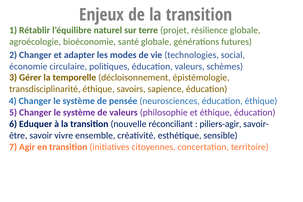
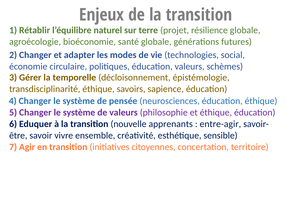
réconciliant: réconciliant -> apprenants (171, 124)
piliers-agir: piliers-agir -> entre-agir (220, 124)
